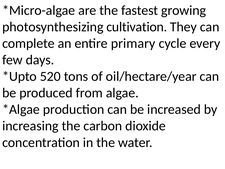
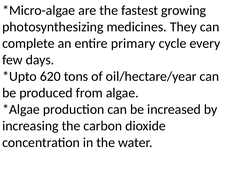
cultivation: cultivation -> medicines (137, 27)
520: 520 -> 620 (50, 76)
